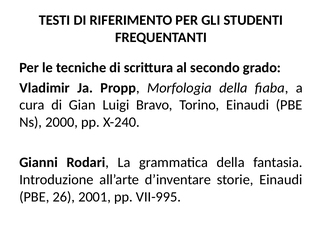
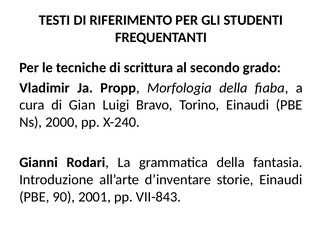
26: 26 -> 90 (64, 196)
VII-995: VII-995 -> VII-843 (158, 196)
